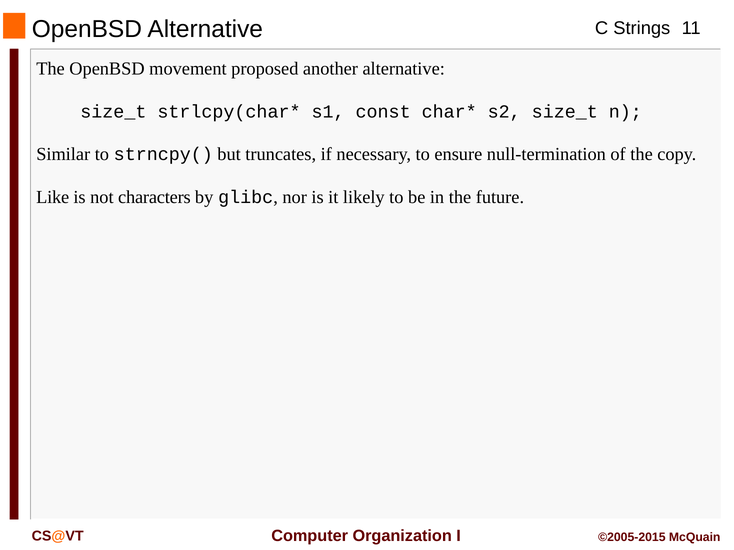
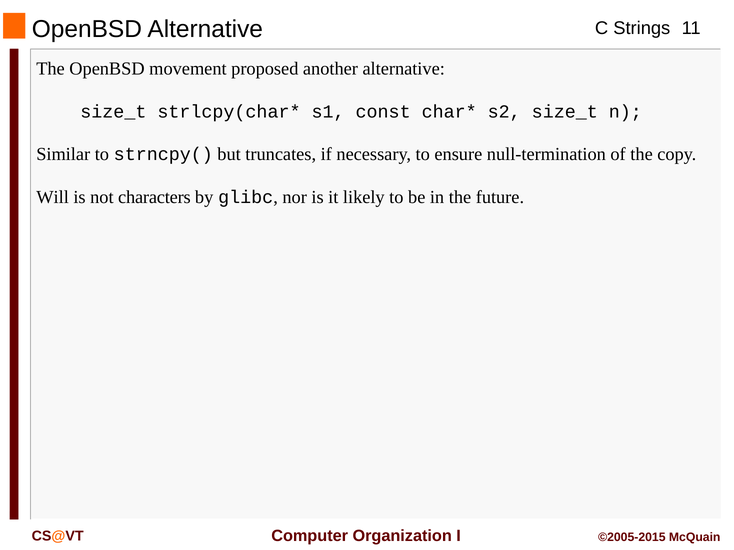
Like: Like -> Will (53, 197)
